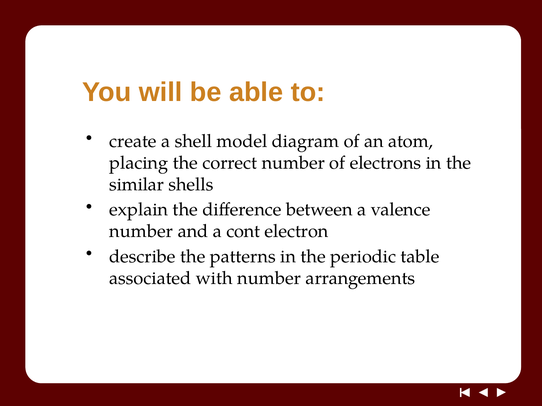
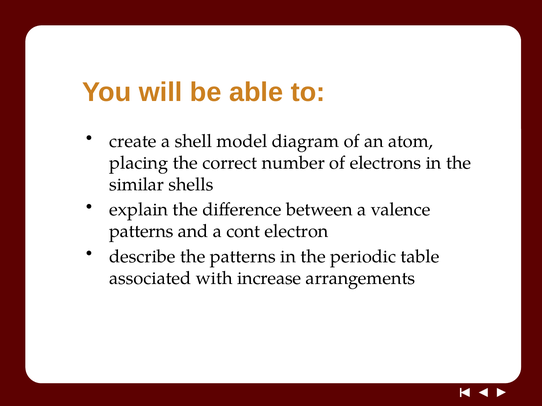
number: number -> patterns (141, 232)
with number: number -> increase (269, 279)
